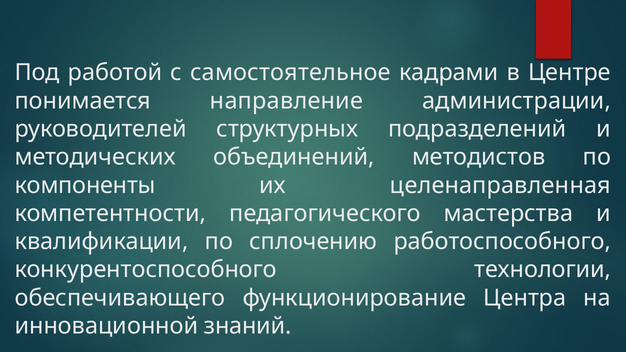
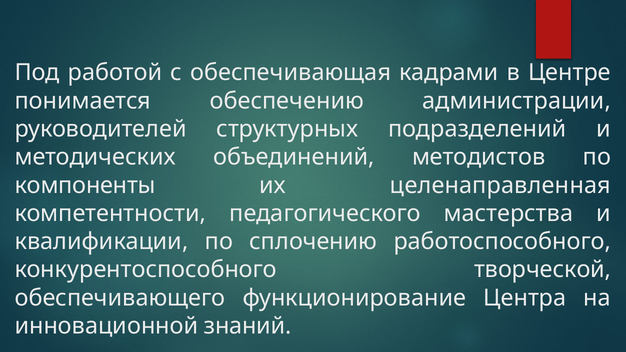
самостоятельное: самостоятельное -> обеспечивающая (291, 73)
направление: направление -> обеспечению (287, 101)
технологии: технологии -> творческой (543, 270)
